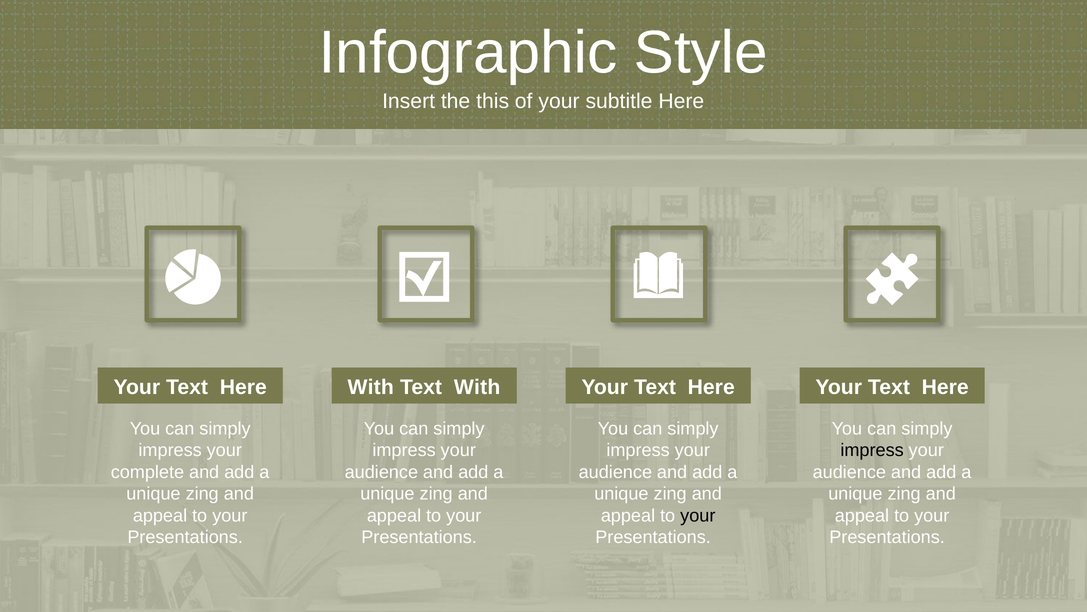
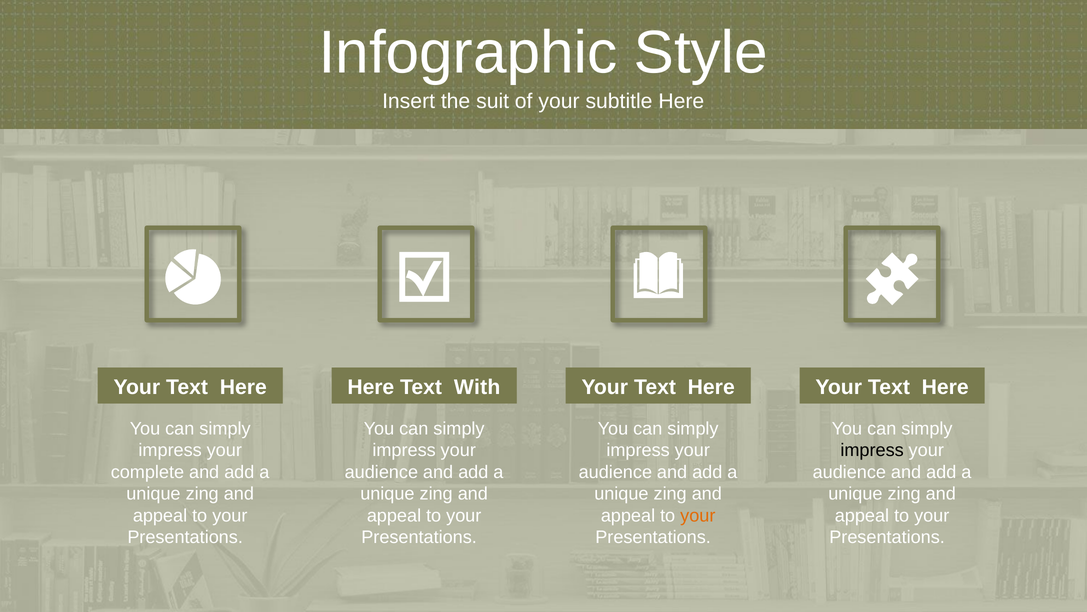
this: this -> suit (493, 101)
With: With -> Here (371, 387)
your colour: black -> orange (698, 515)
